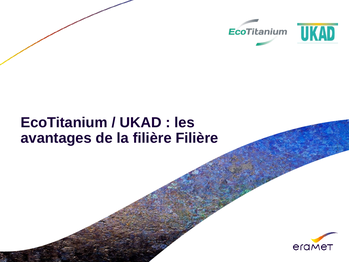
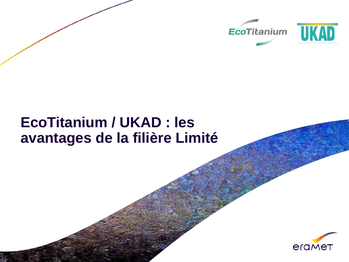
filière Filière: Filière -> Limité (197, 138)
